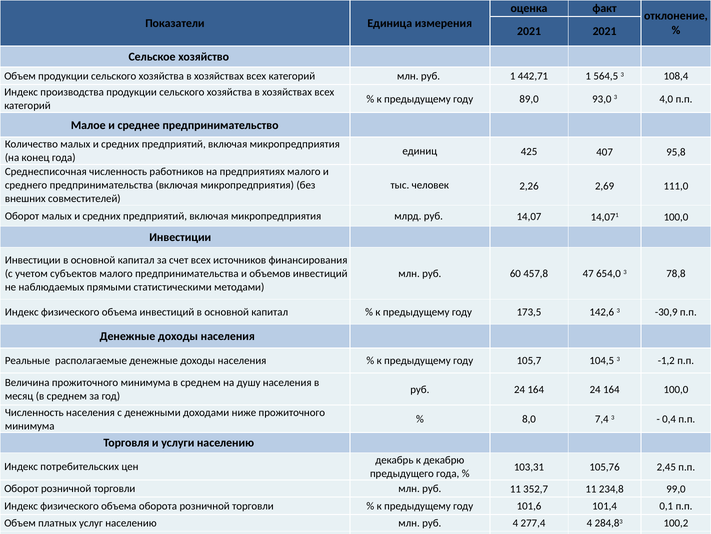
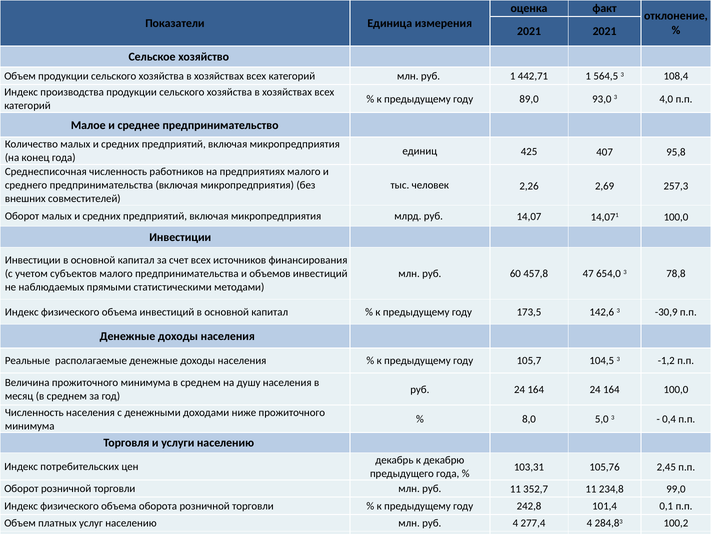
111,0: 111,0 -> 257,3 (676, 186)
7,4: 7,4 -> 5,0 (602, 419)
101,6: 101,6 -> 242,8 (529, 506)
